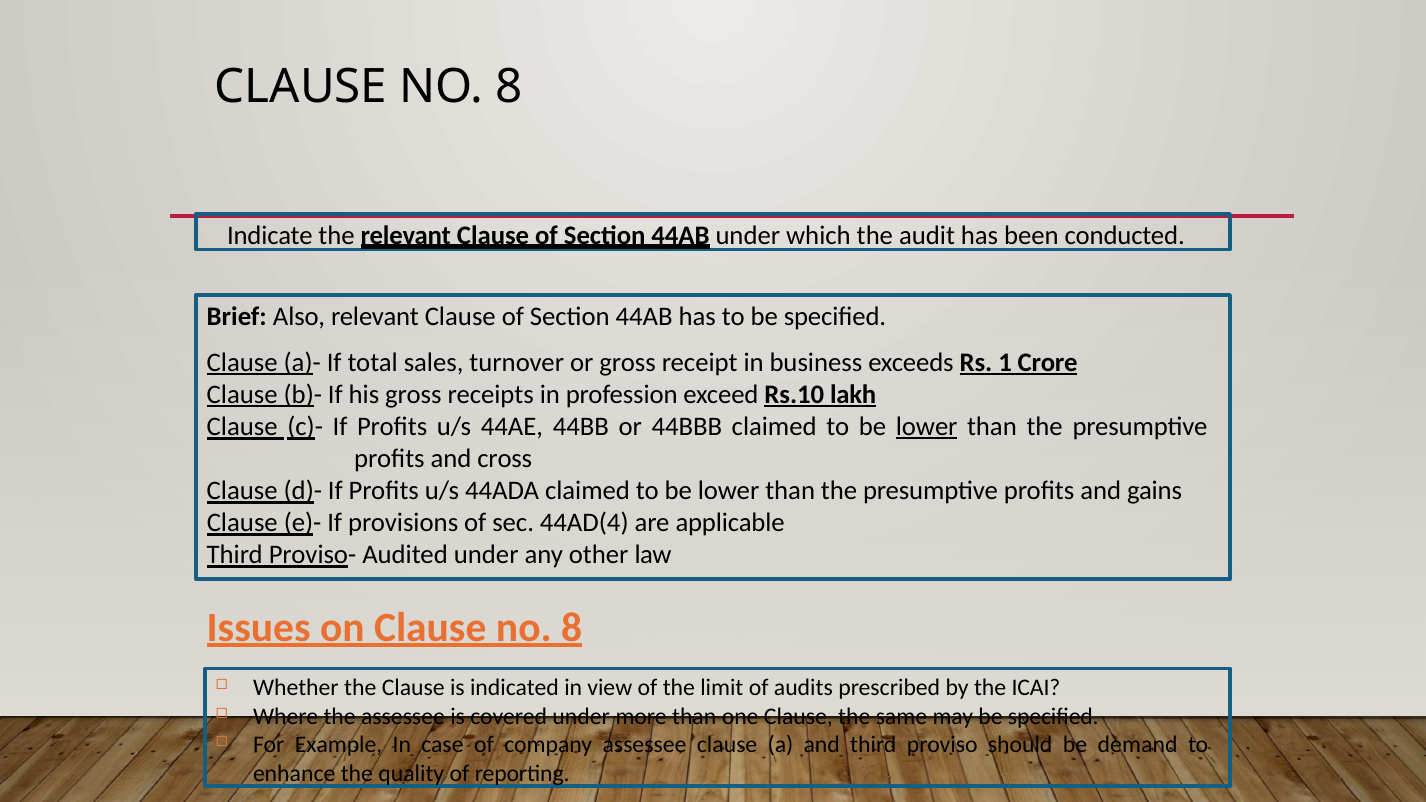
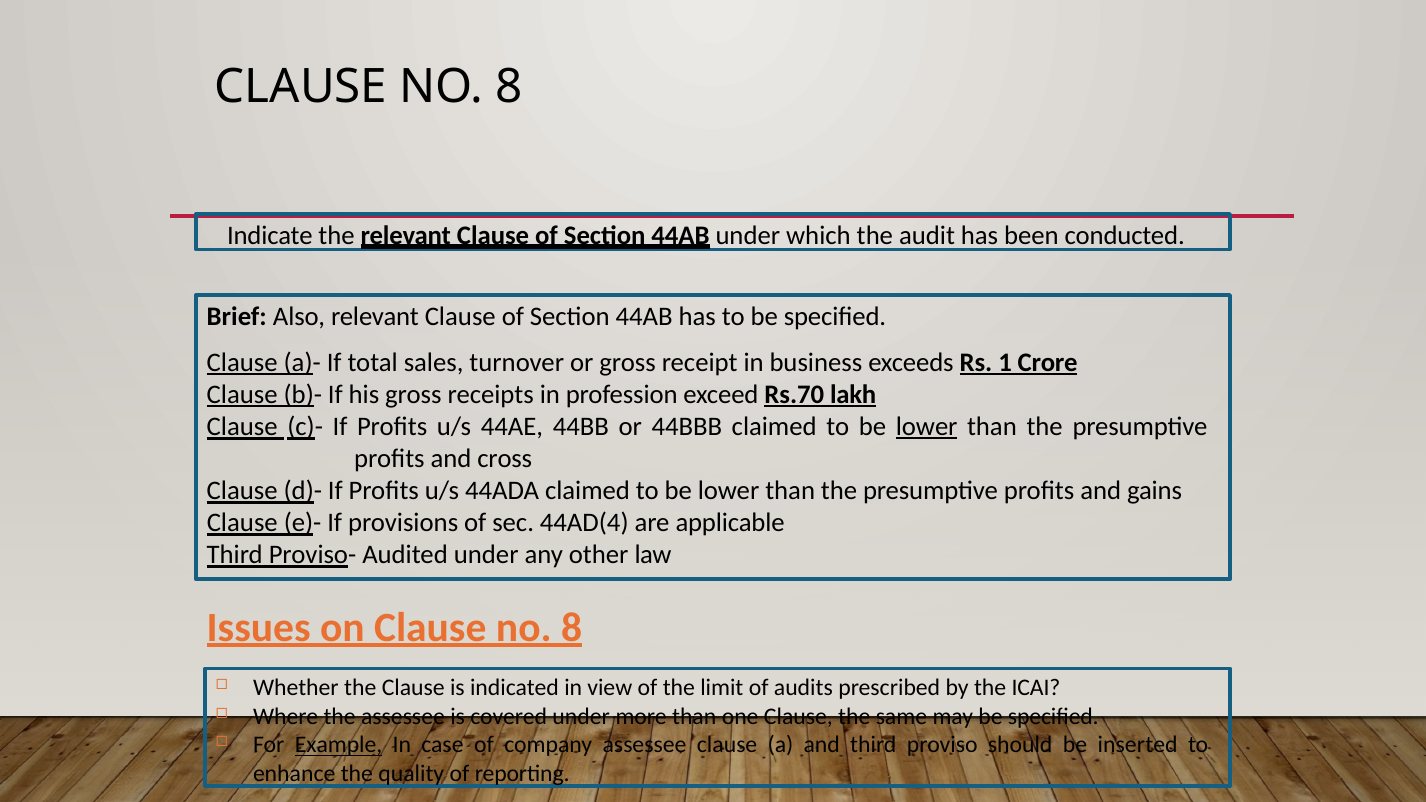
Rs.10: Rs.10 -> Rs.70 (794, 395)
Example underline: none -> present (339, 745)
demand: demand -> inserted (1138, 745)
